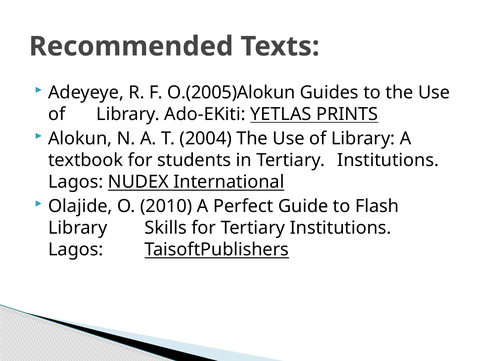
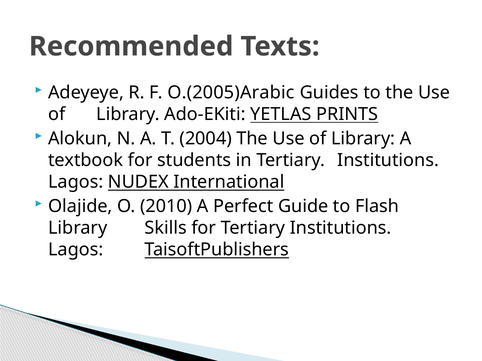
O.(2005)Alokun: O.(2005)Alokun -> O.(2005)Arabic (231, 93)
